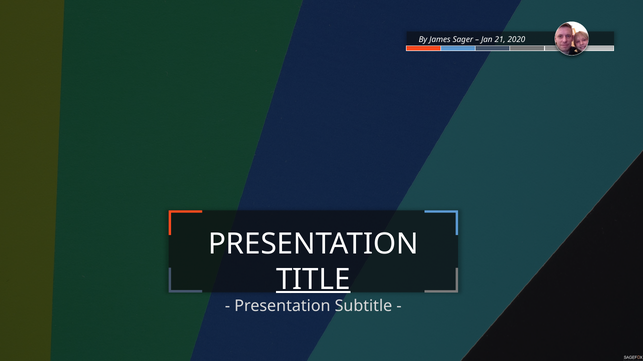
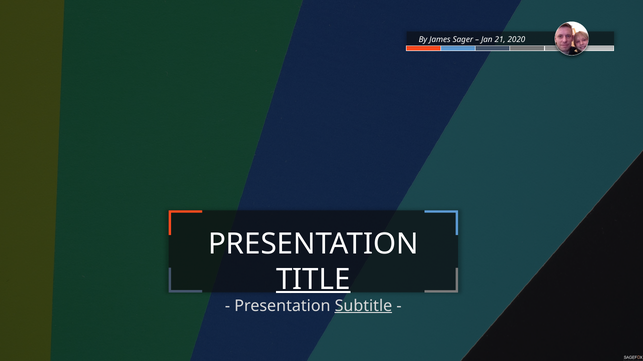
Subtitle underline: none -> present (363, 306)
